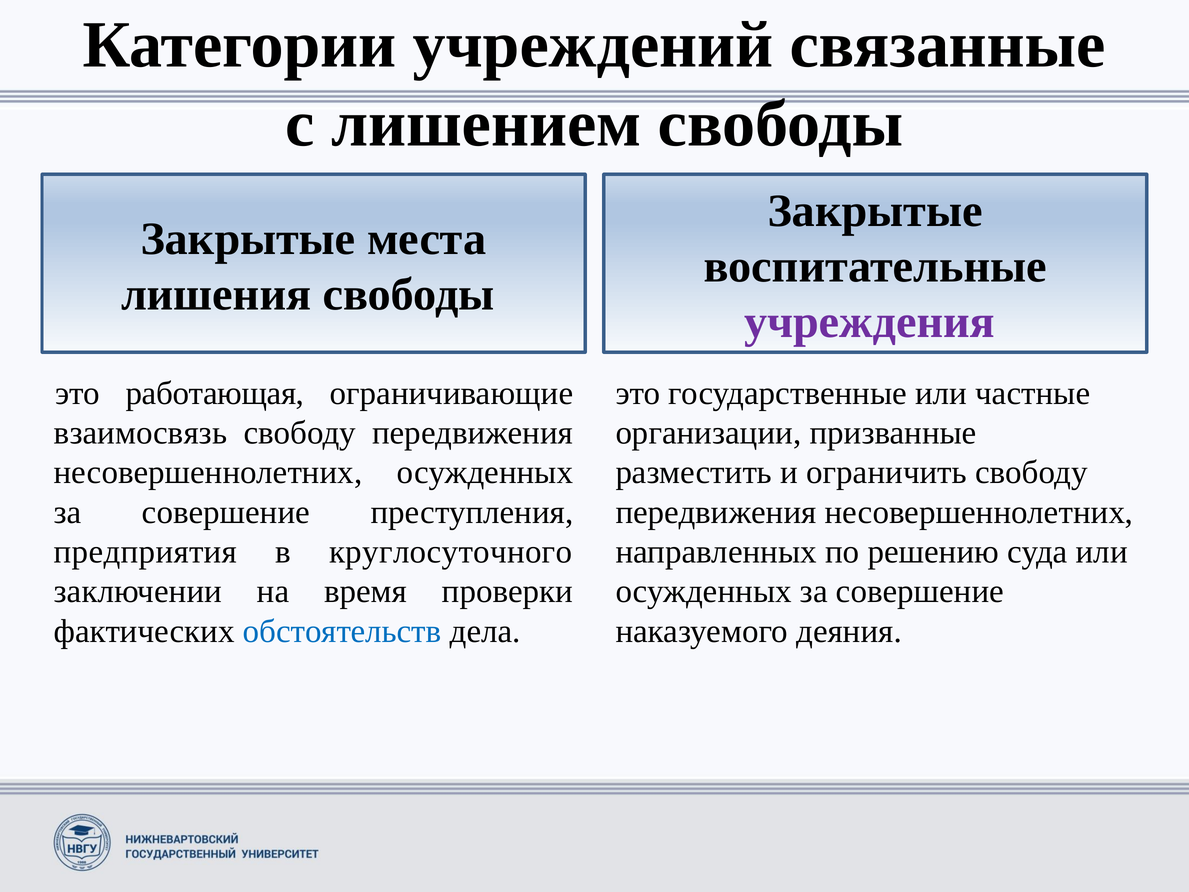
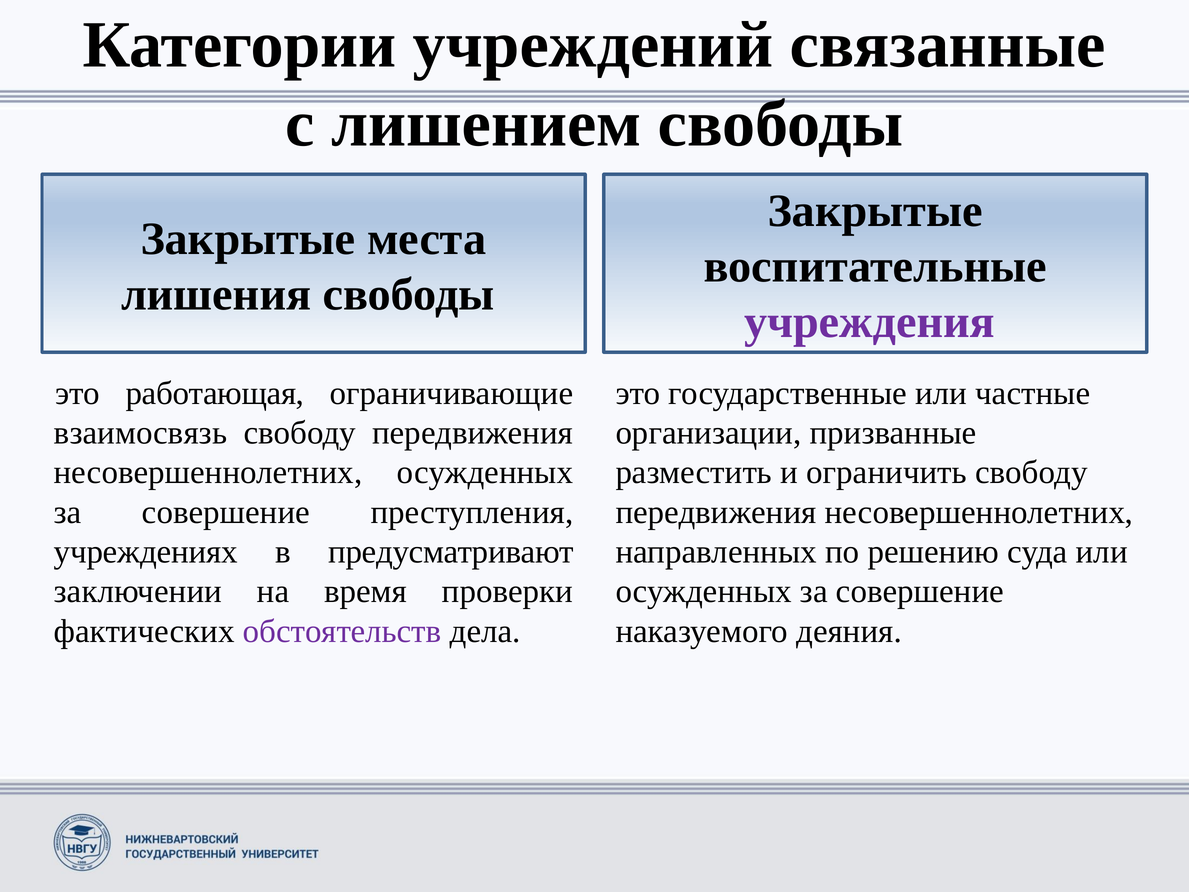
предприятия: предприятия -> учреждениях (146, 552)
круглосуточного: круглосуточного -> предусматривают (451, 552)
обстоятельств colour: blue -> purple (342, 631)
